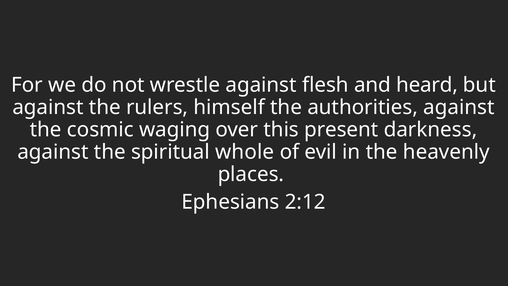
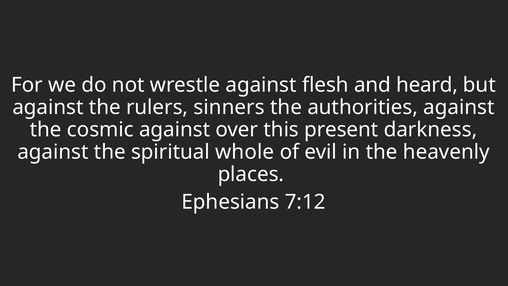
himself: himself -> sinners (229, 107)
cosmic waging: waging -> against (175, 130)
2:12: 2:12 -> 7:12 (305, 202)
